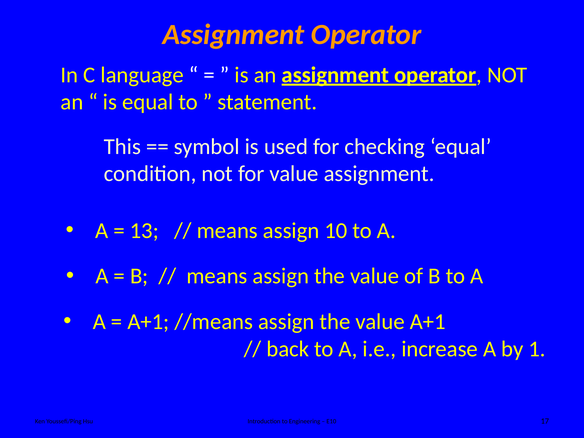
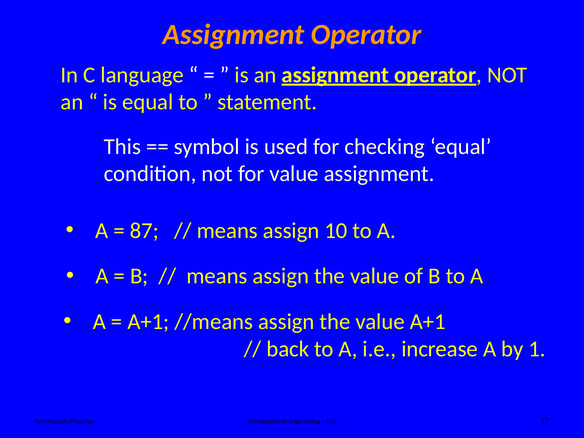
13: 13 -> 87 (144, 231)
